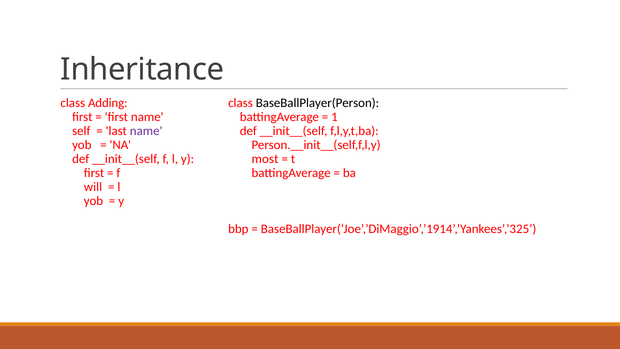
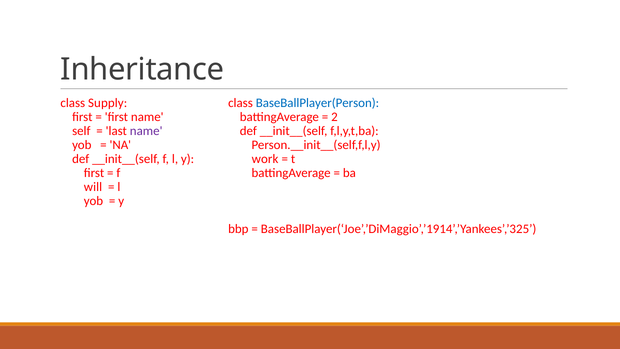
Adding: Adding -> Supply (108, 103)
BaseBallPlayer(Person colour: black -> blue (317, 103)
1: 1 -> 2 (334, 117)
most: most -> work (265, 159)
